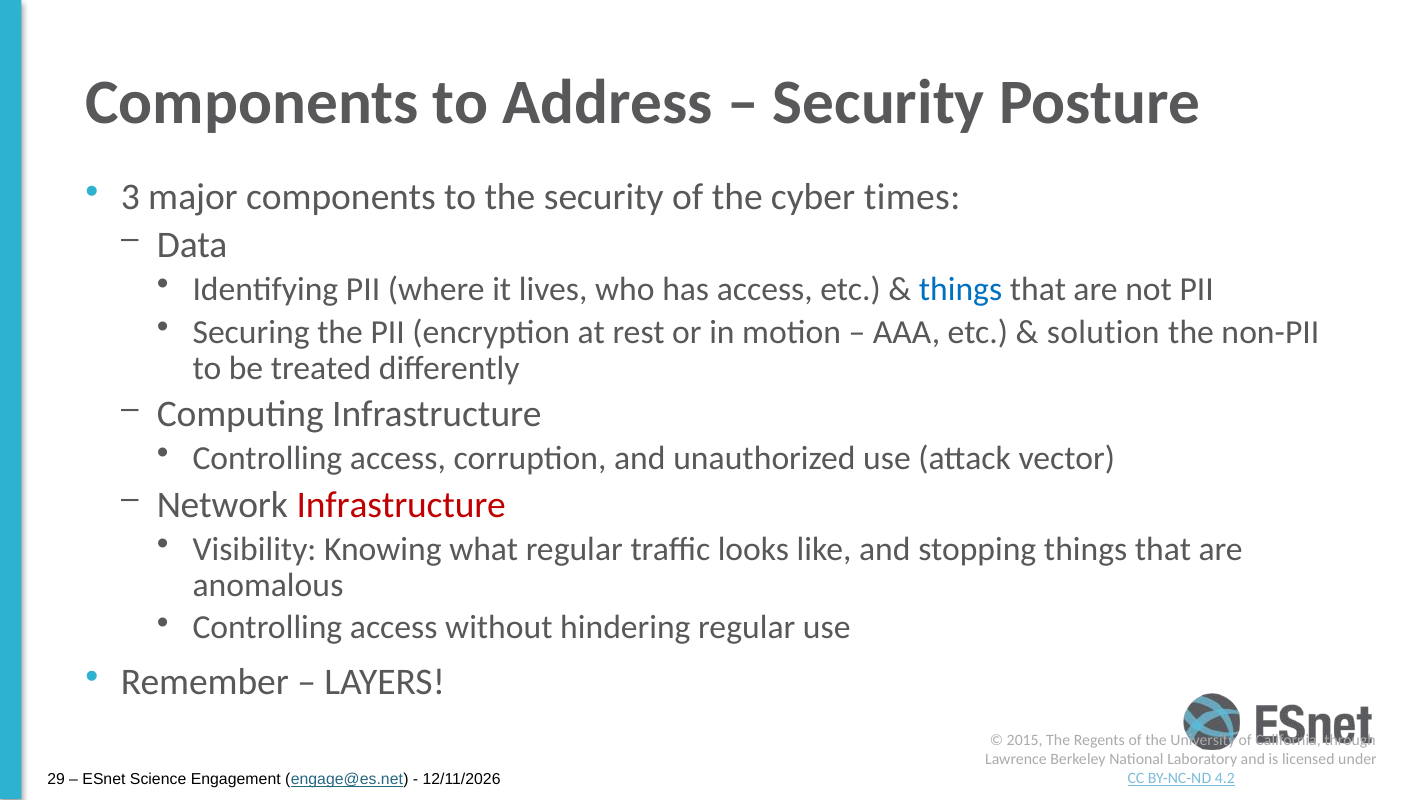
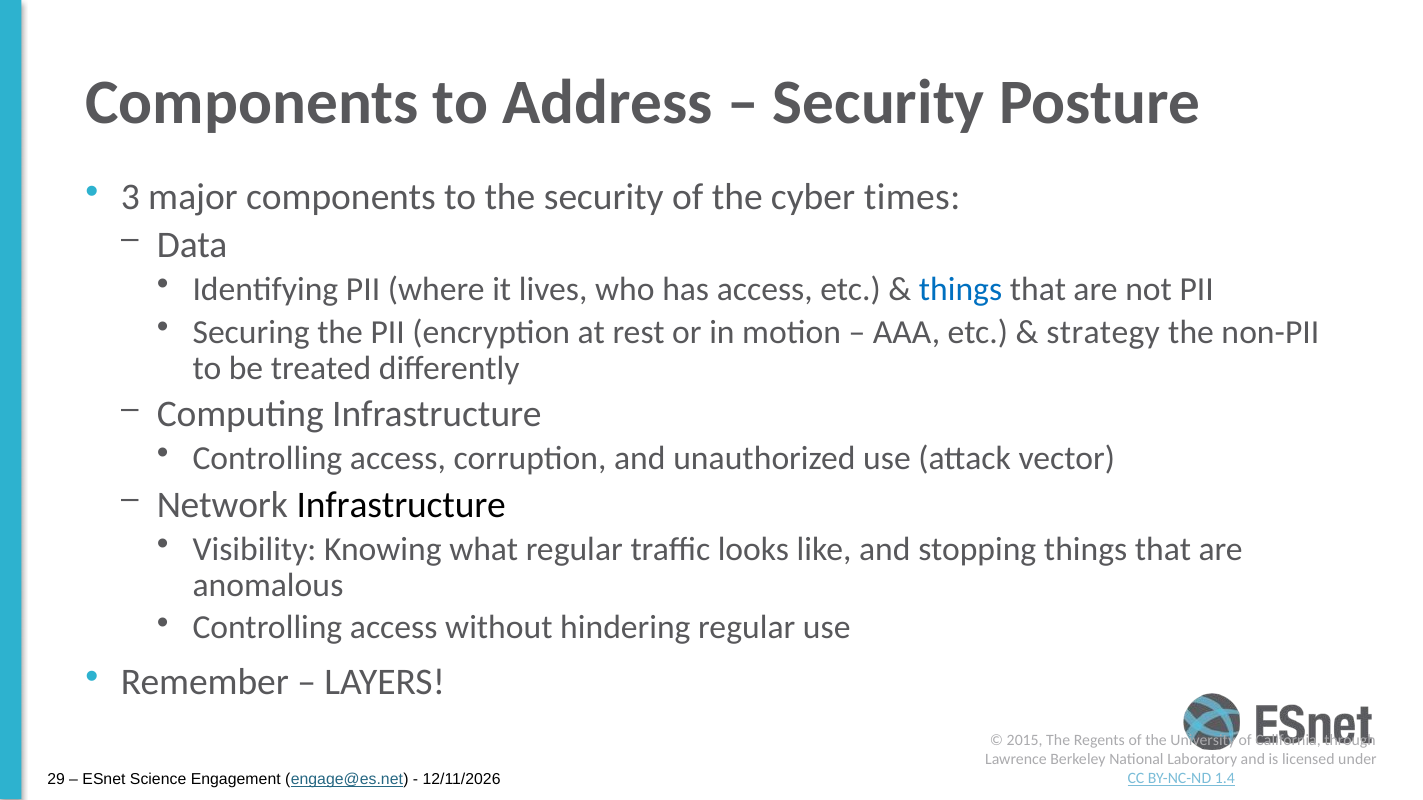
solution: solution -> strategy (1103, 332)
Infrastructure colour: red -> black (401, 505)
4.2: 4.2 -> 1.4 (1225, 779)
